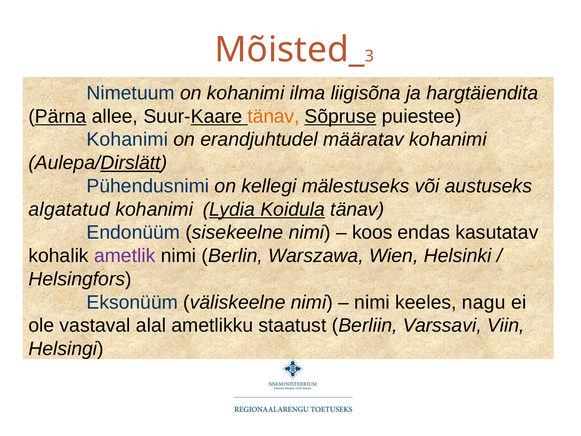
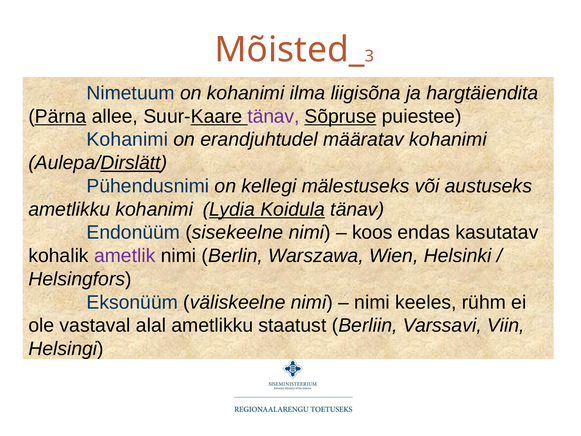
tänav colour: orange -> purple (274, 116)
algatatud: algatatud -> ametlikku (69, 209)
nagu: nagu -> rühm (484, 302)
